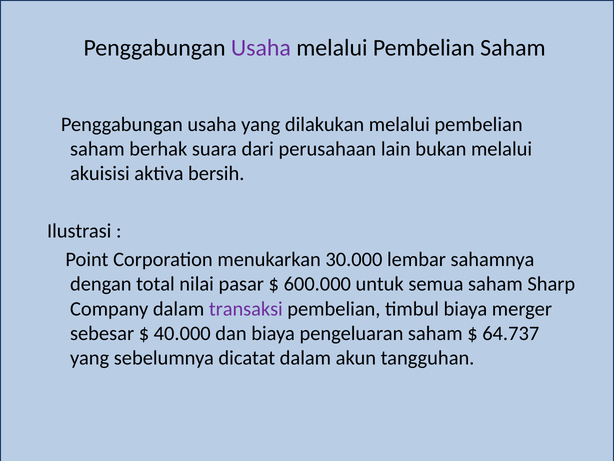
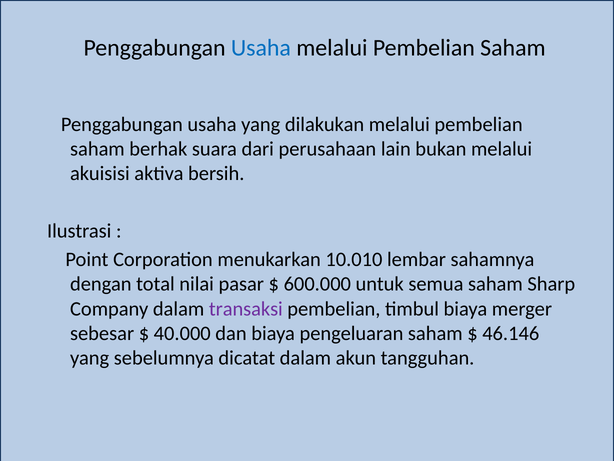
Usaha colour: purple -> blue (261, 48)
30.000: 30.000 -> 10.010 (354, 259)
64.737: 64.737 -> 46.146 (511, 333)
